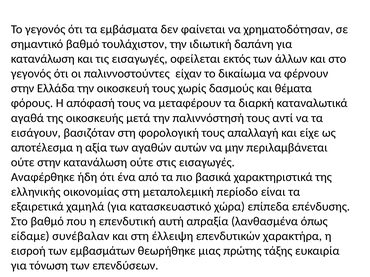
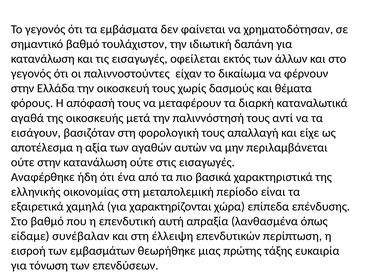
κατασκευαστικό: κατασκευαστικό -> χαρακτηρίζονται (170, 207)
χαρακτήρα: χαρακτήρα -> περίπτωση (292, 237)
